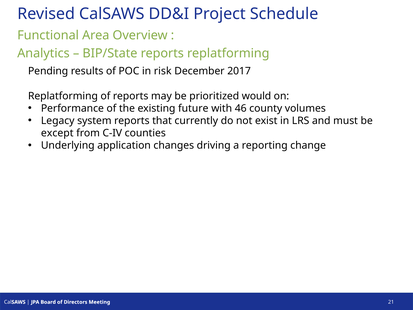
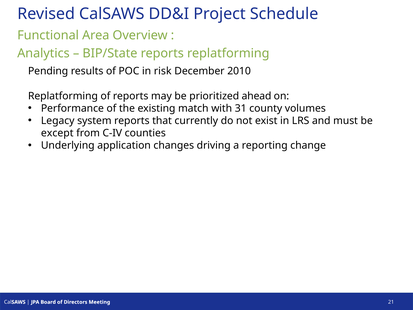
2017: 2017 -> 2010 (239, 71)
would: would -> ahead (257, 96)
future: future -> match (193, 108)
46: 46 -> 31 (241, 108)
